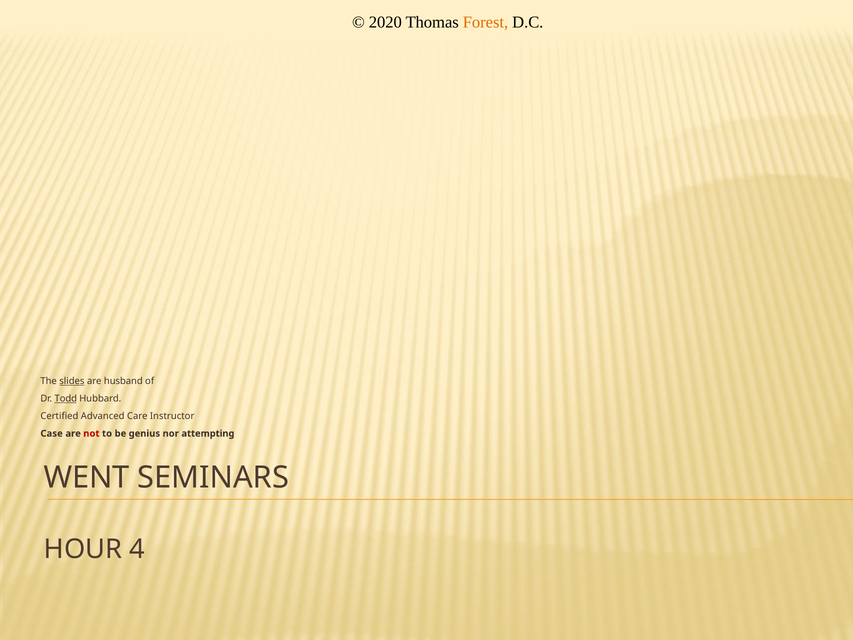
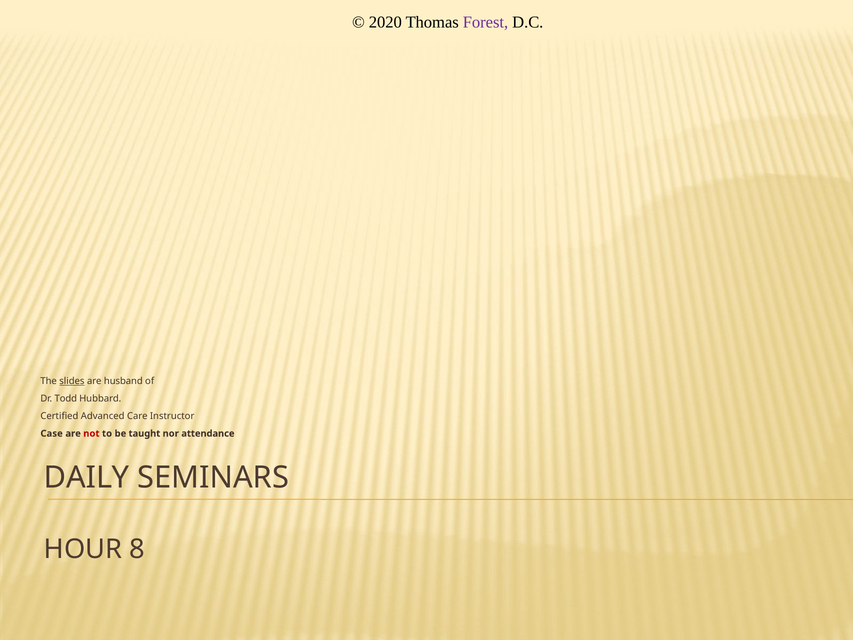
Forest colour: orange -> purple (485, 22)
Todd underline: present -> none (66, 399)
genius: genius -> taught (144, 433)
attempting: attempting -> attendance (208, 433)
WENT: WENT -> DAILY (87, 478)
4: 4 -> 8 (137, 549)
